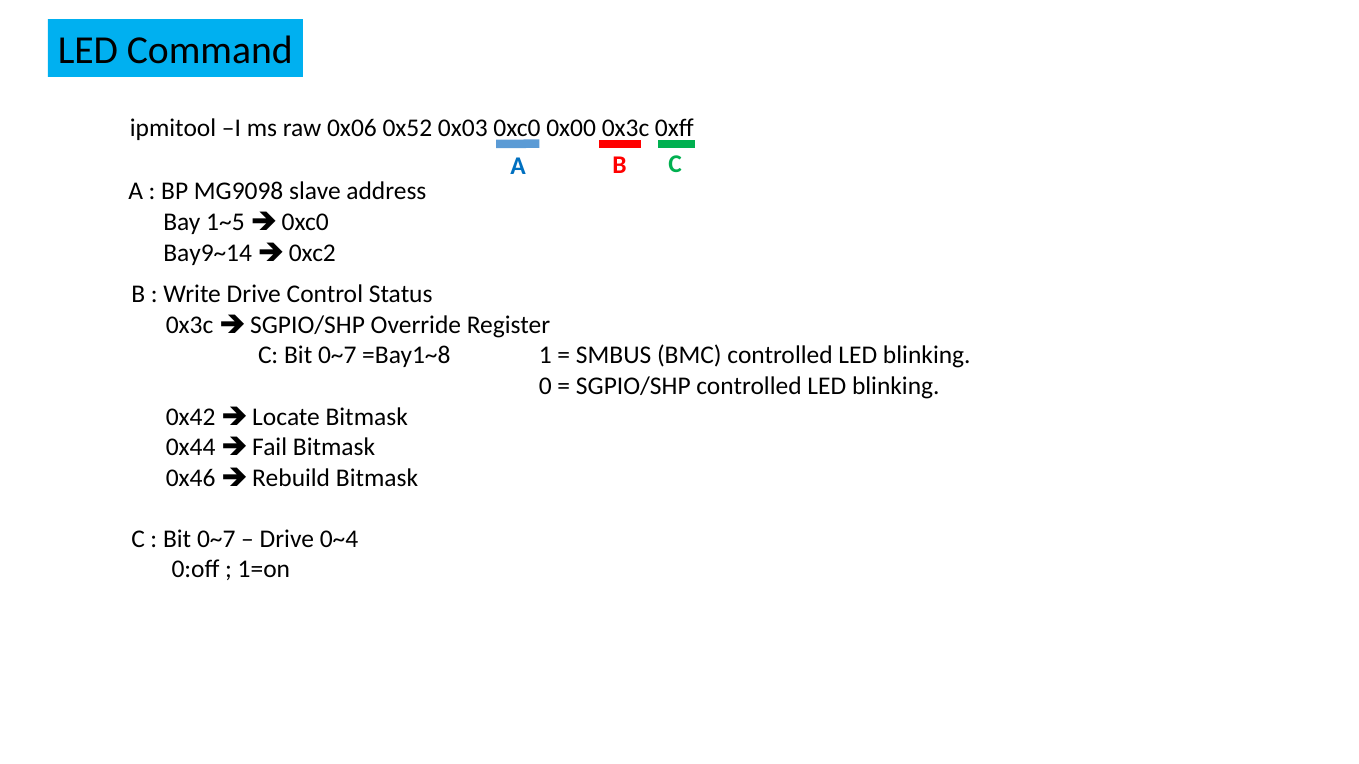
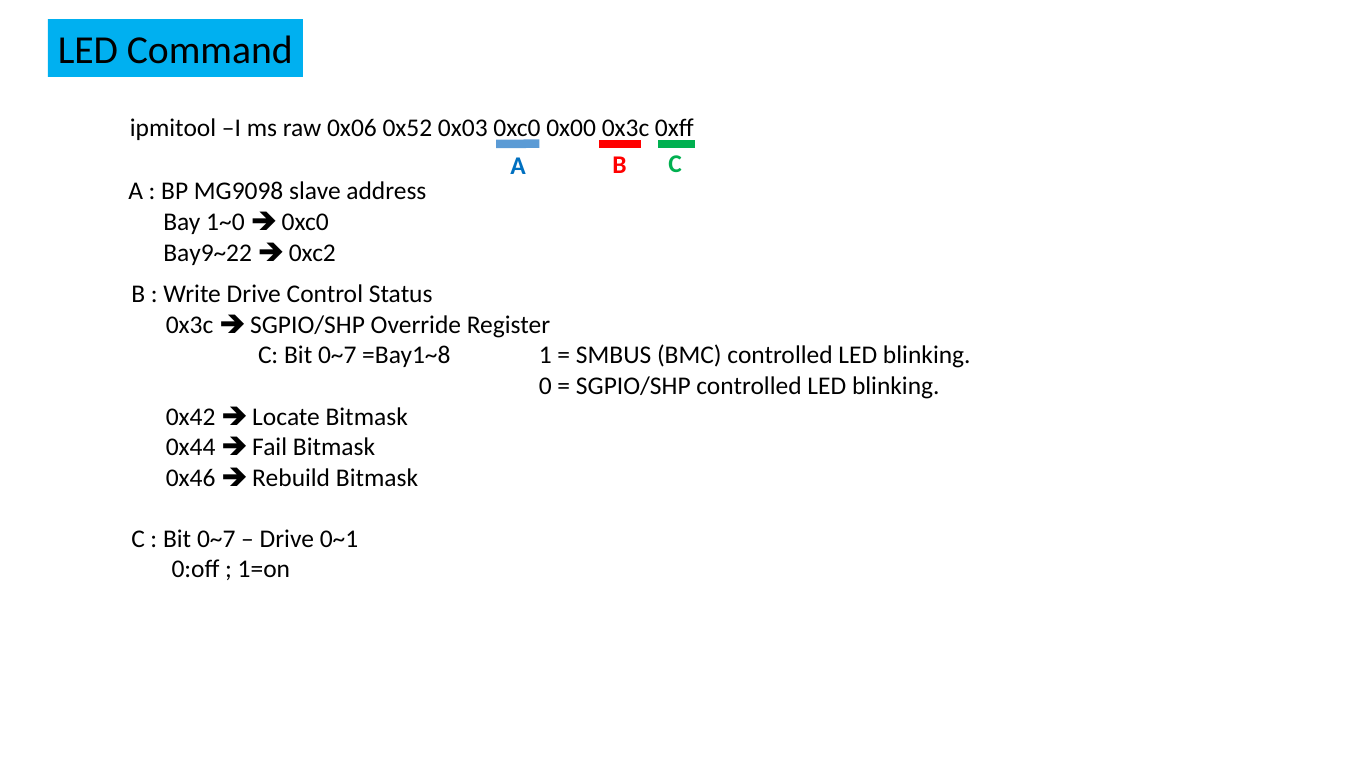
1~5: 1~5 -> 1~0 (225, 222)
Bay9~14: Bay9~14 -> Bay9~22 (208, 253)
0~4: 0~4 -> 0~1 (339, 539)
